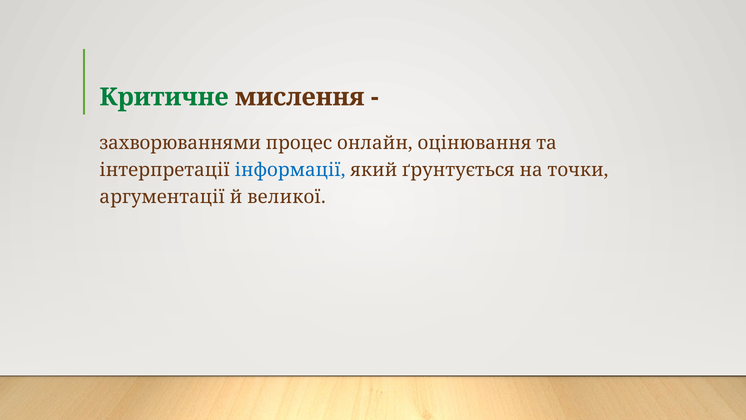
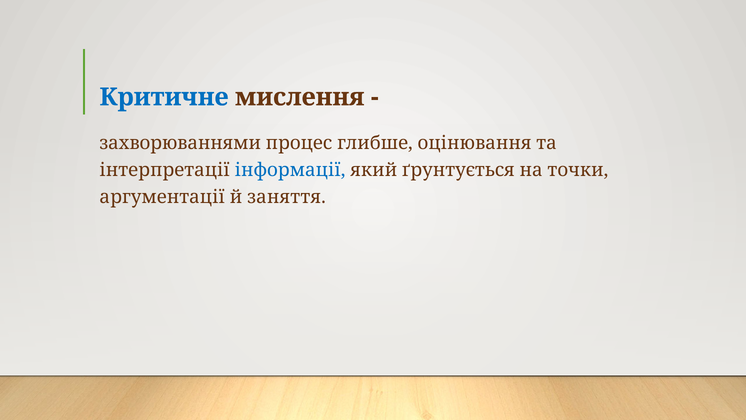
Критичне colour: green -> blue (164, 97)
онлайн: онлайн -> глибше (375, 143)
великої: великої -> заняття (287, 197)
